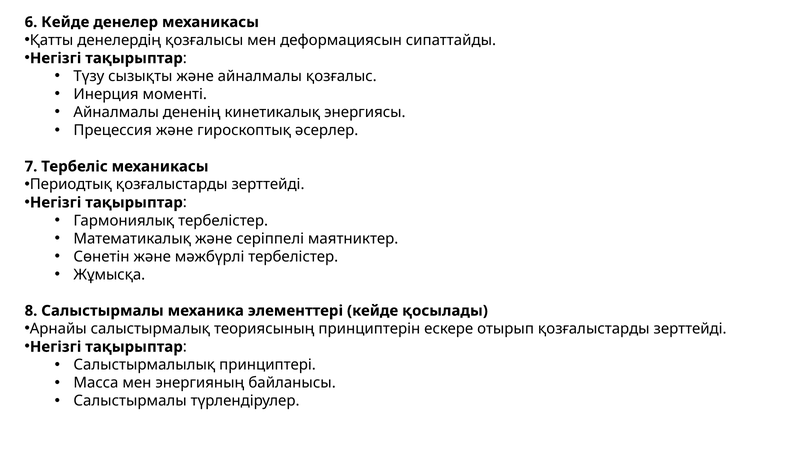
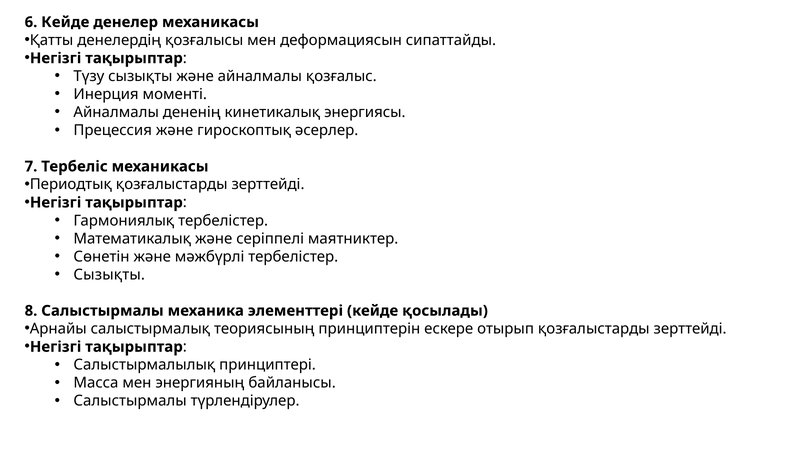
Жұмысқа: Жұмысқа -> Сызықты (109, 275)
